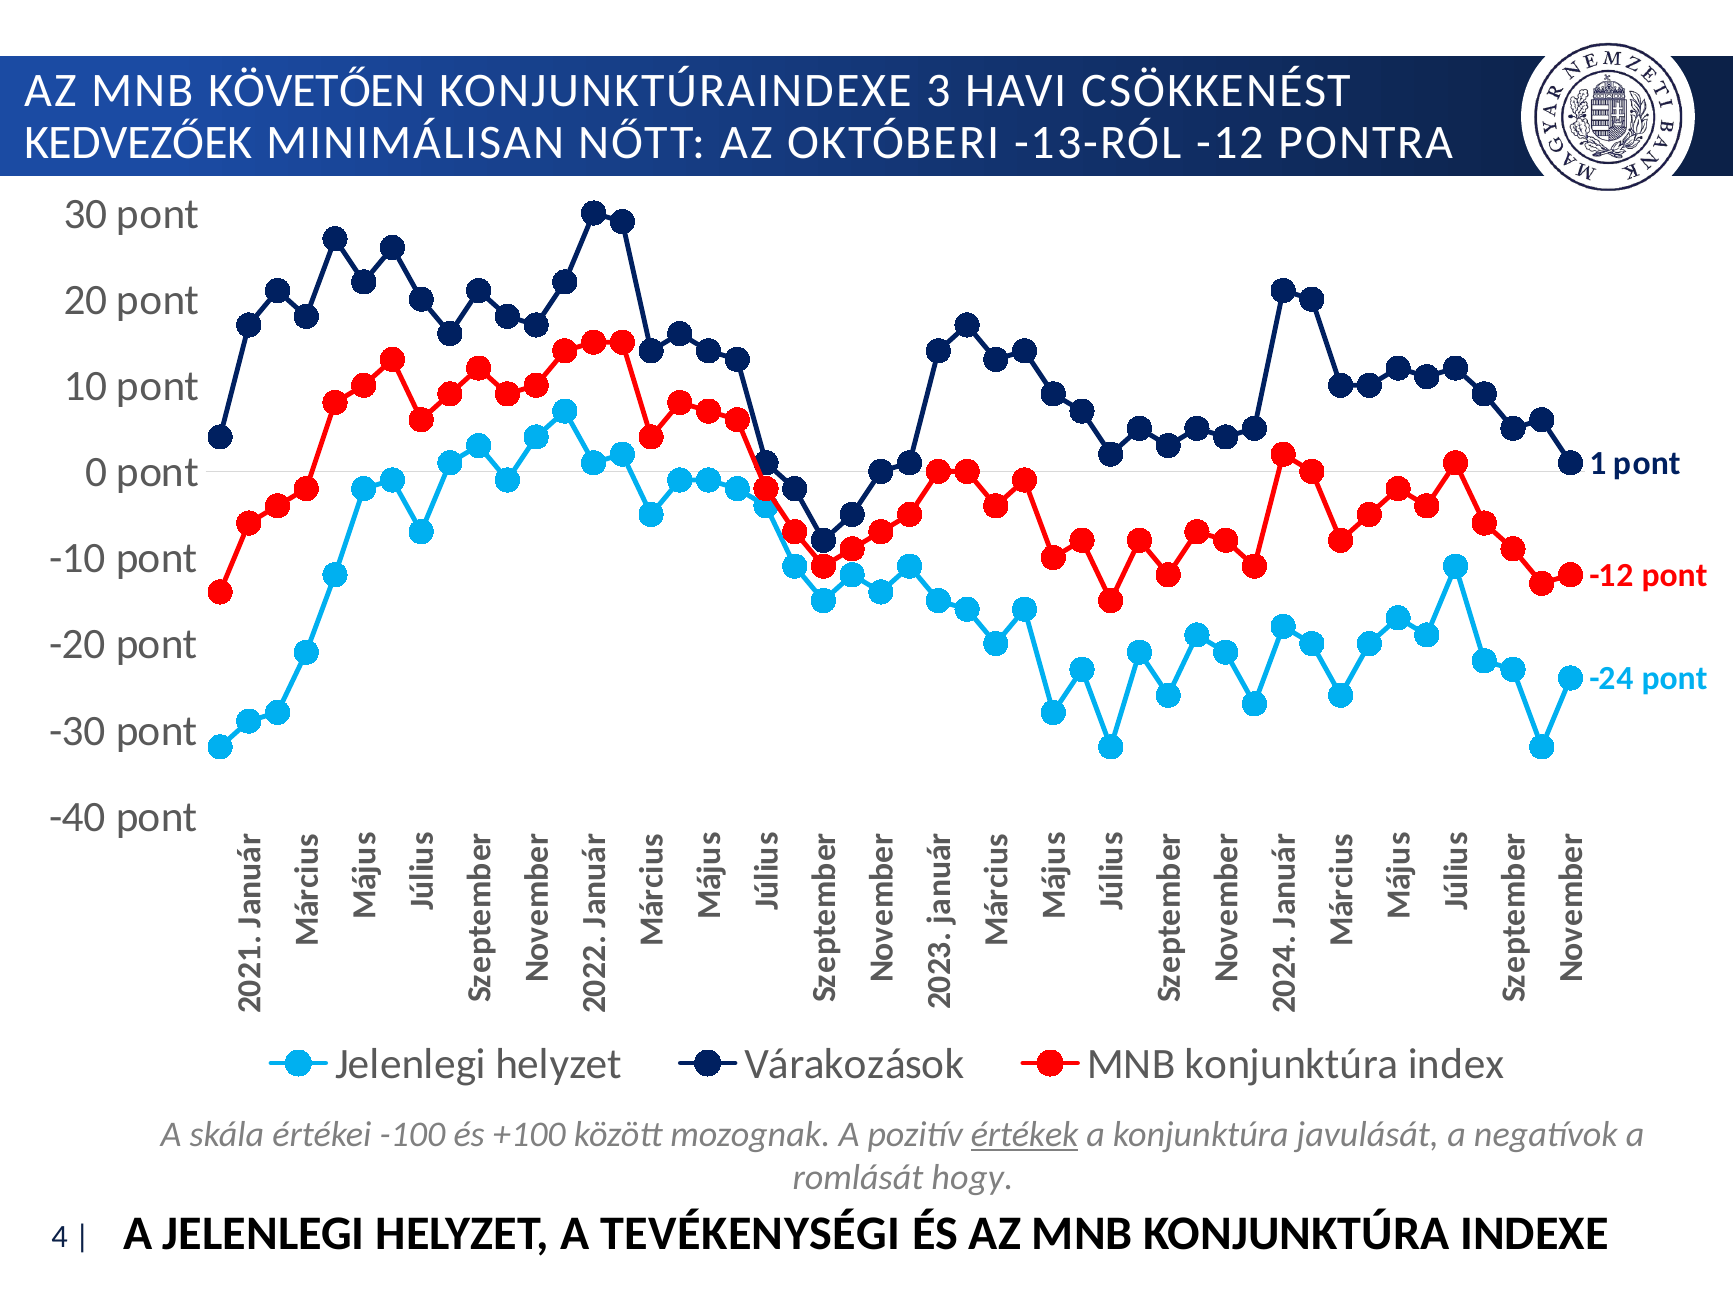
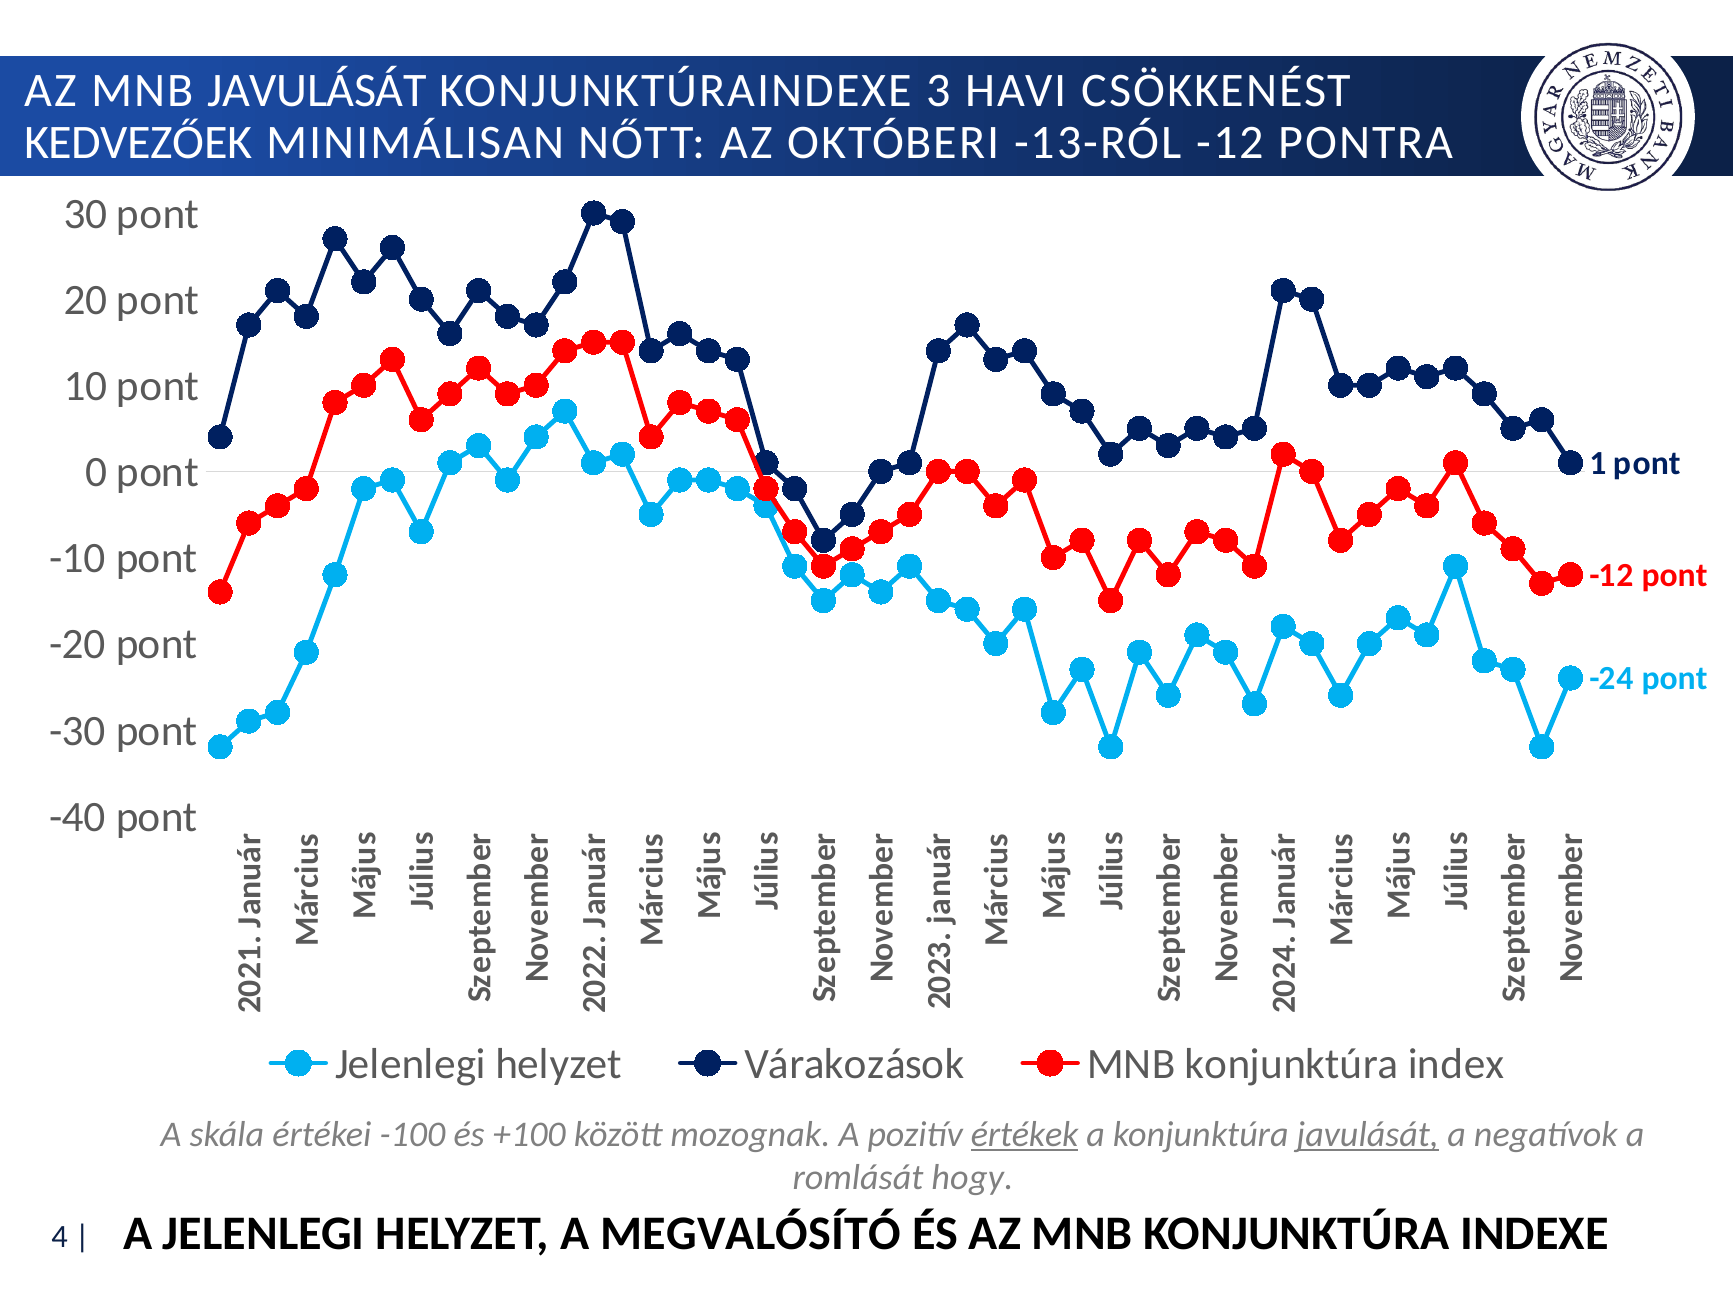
MNB KÖVETŐEN: KÖVETŐEN -> JAVULÁSÁT (317, 90)
javulását underline: none -> present (1368, 1134)
TEVÉKENYSÉGI: TEVÉKENYSÉGI -> MEGVALÓSÍTÓ (751, 1233)
